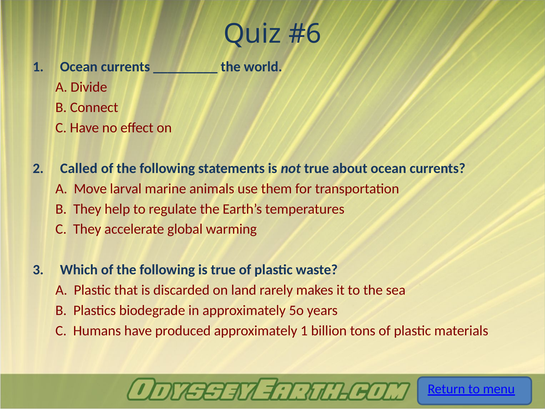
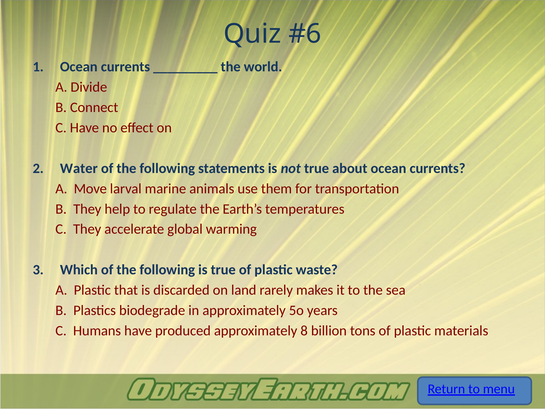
Called: Called -> Water (79, 168)
approximately 1: 1 -> 8 (304, 330)
